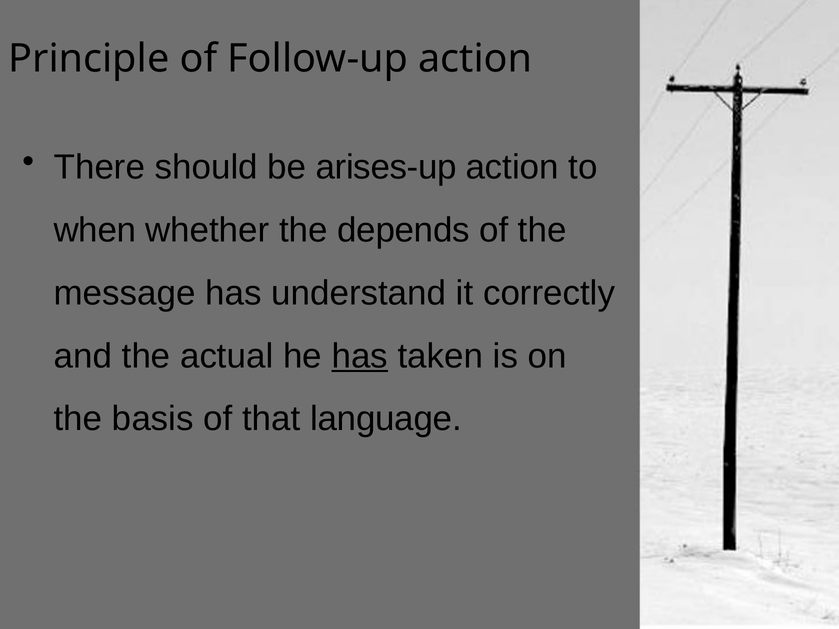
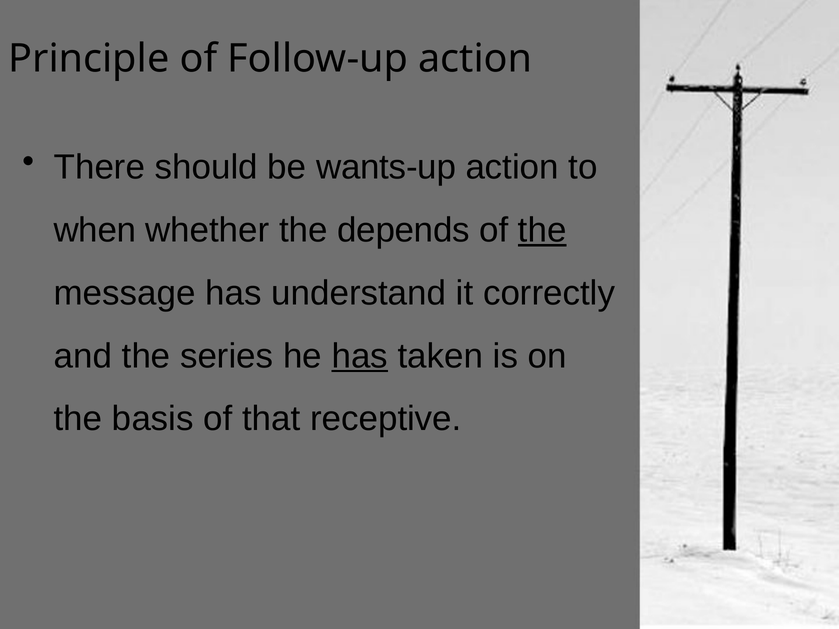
arises-up: arises-up -> wants-up (386, 167)
the underline: none -> present (542, 230)
actual: actual -> series (227, 356)
language: language -> receptive (386, 419)
